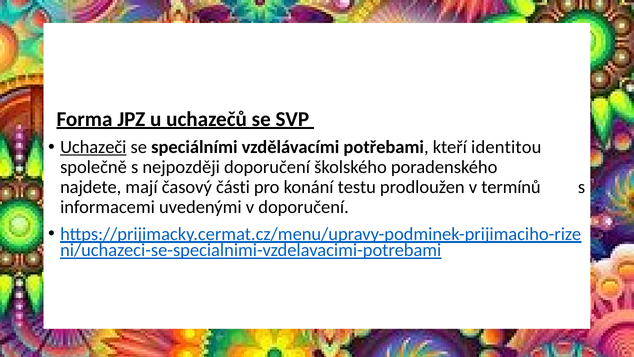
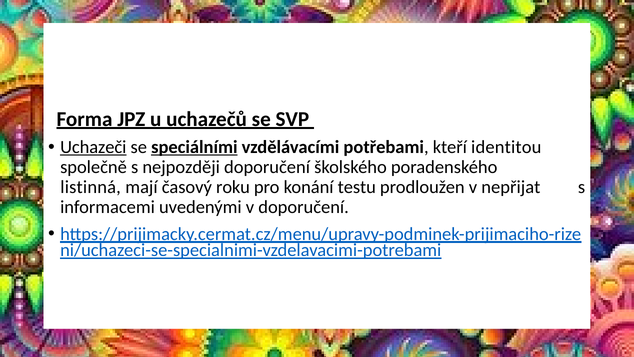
speciálními underline: none -> present (194, 147)
najdete: najdete -> listinná (91, 187)
části: části -> roku (233, 187)
termínů: termínů -> nepřijat (511, 187)
